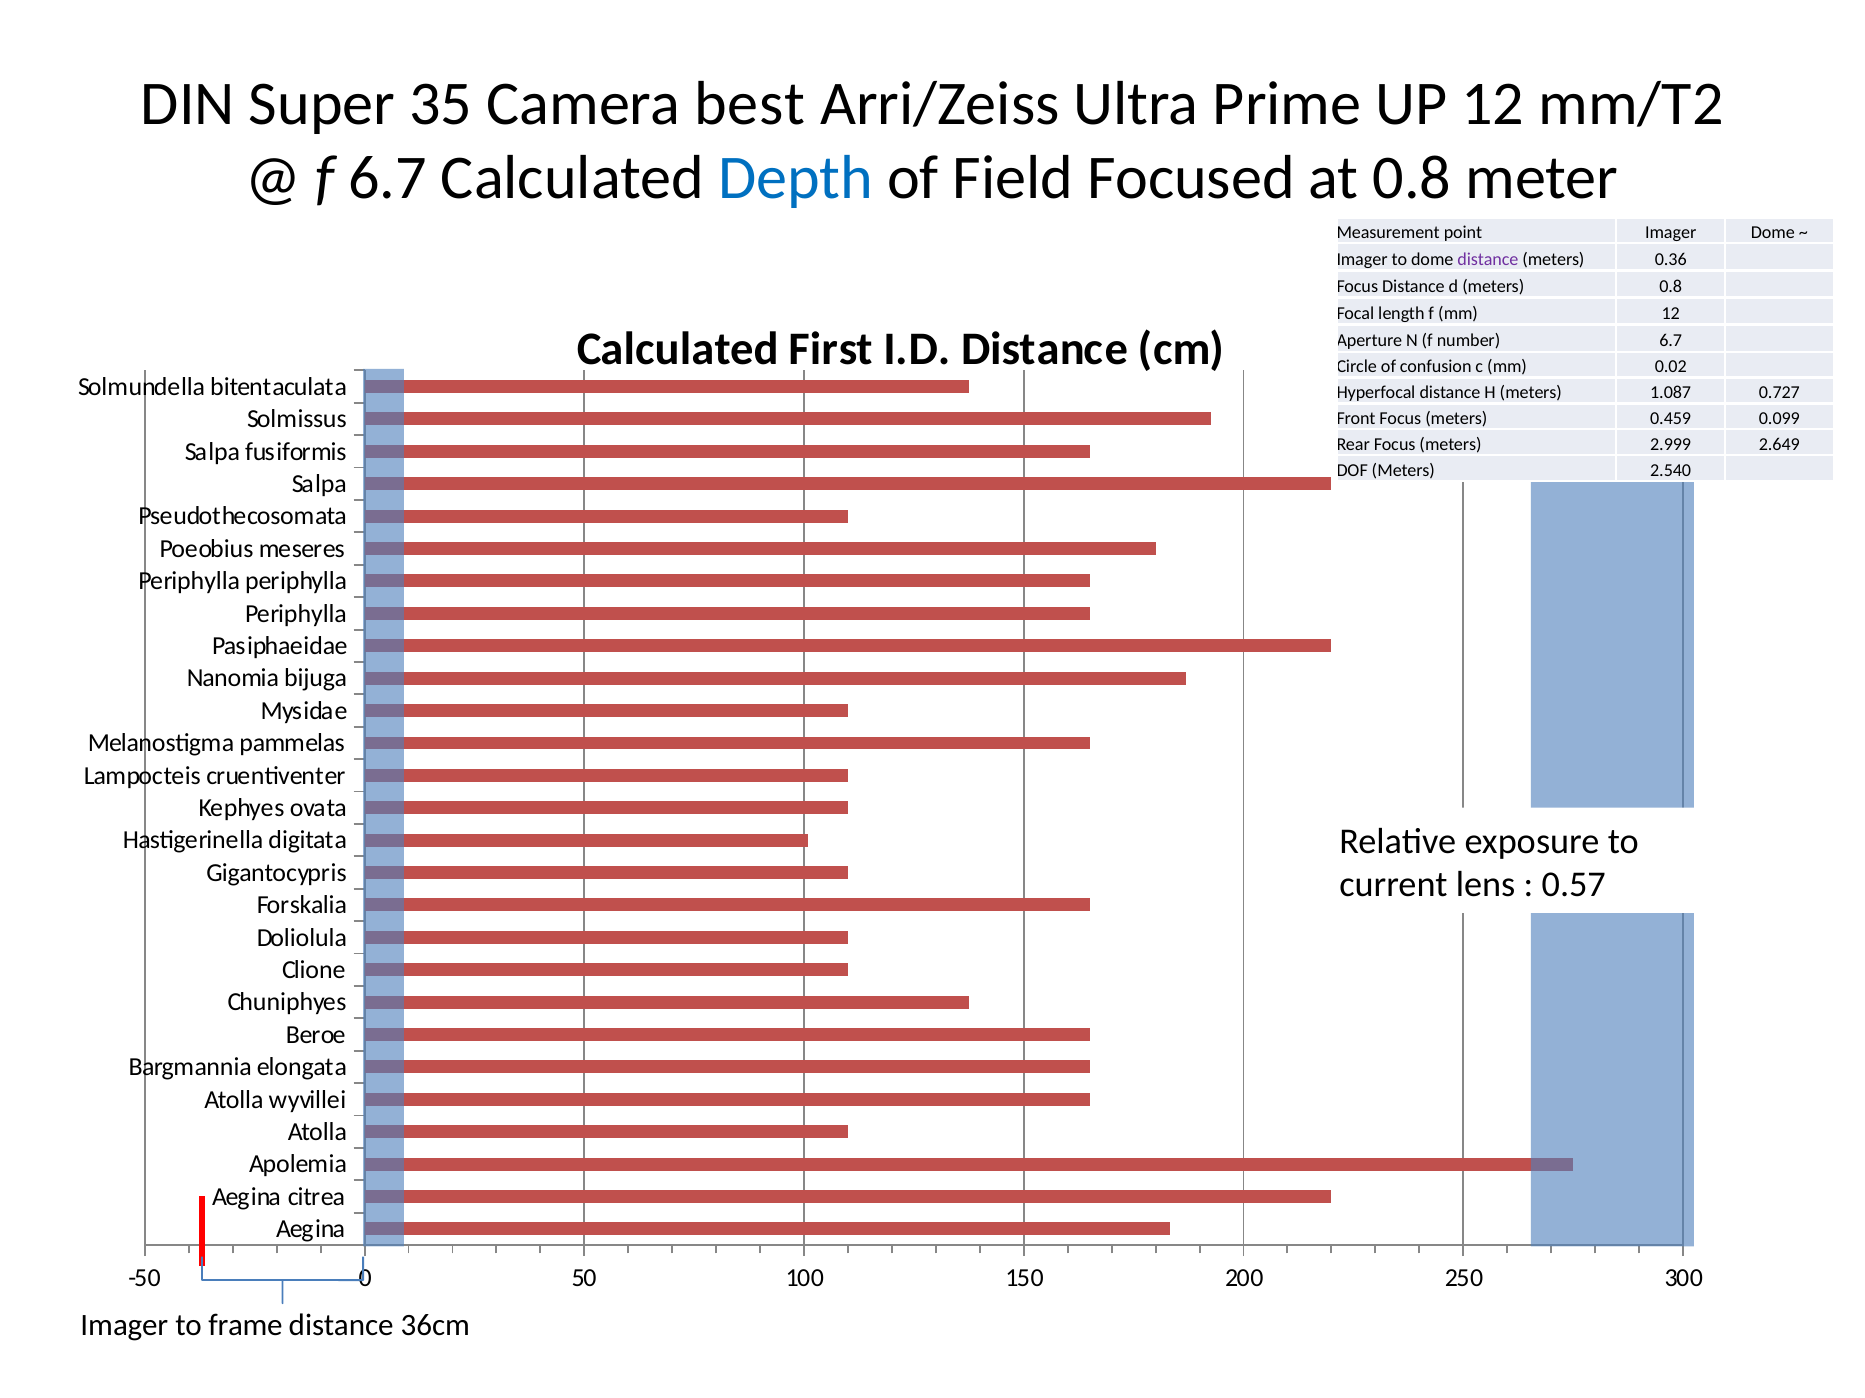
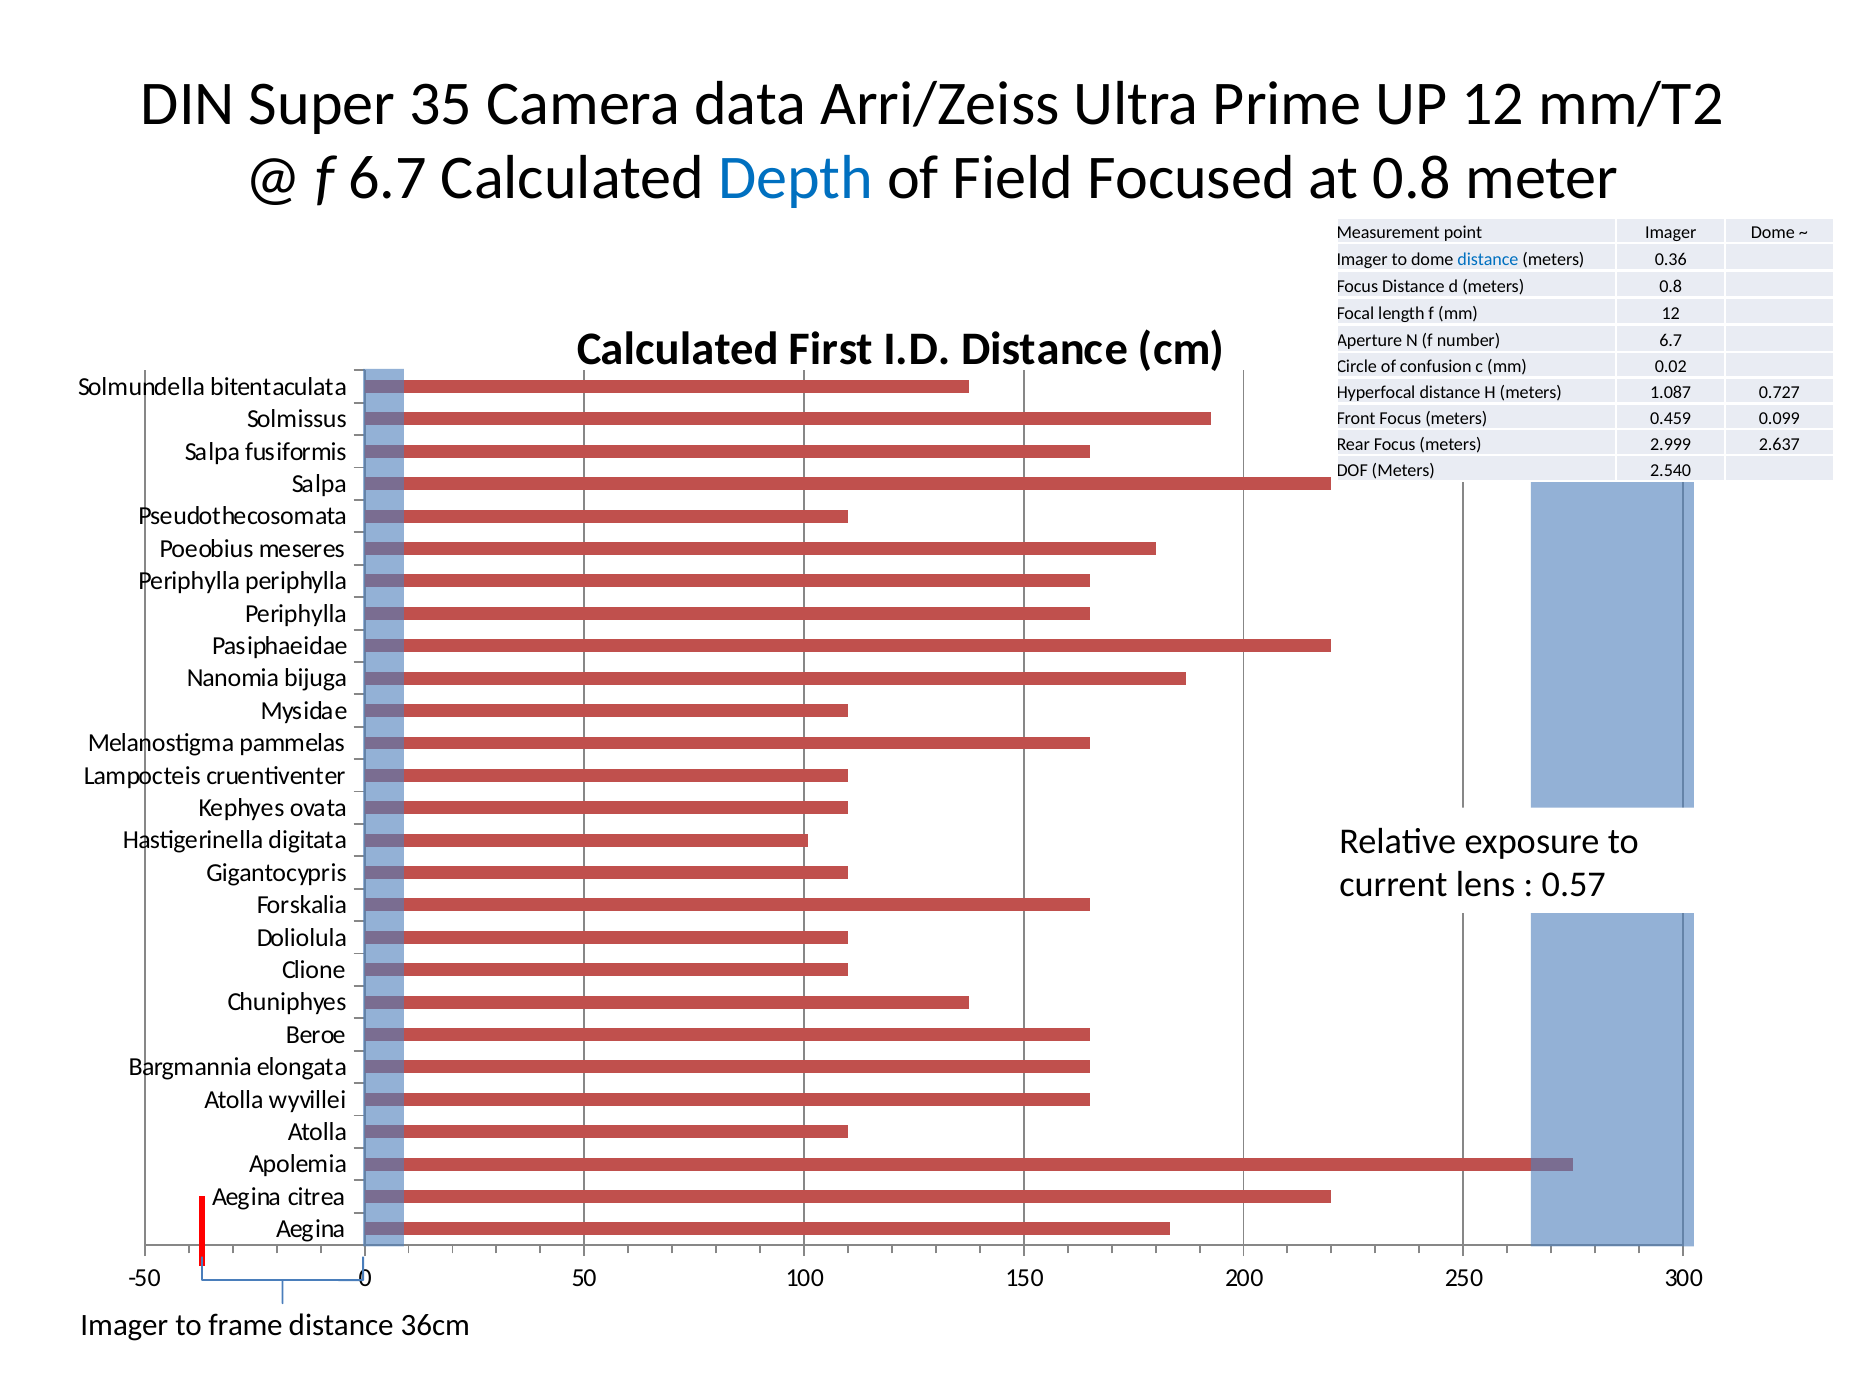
best: best -> data (750, 104)
distance colour: purple -> blue (1488, 260)
2.649: 2.649 -> 2.637 (1779, 445)
